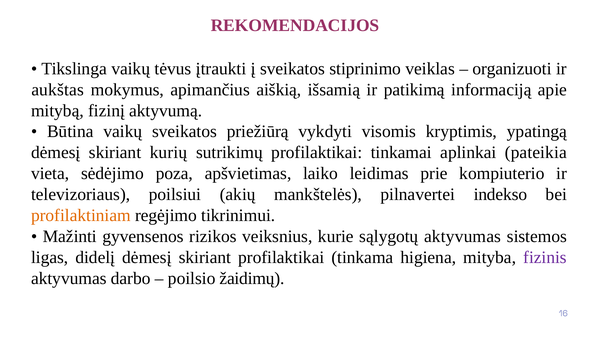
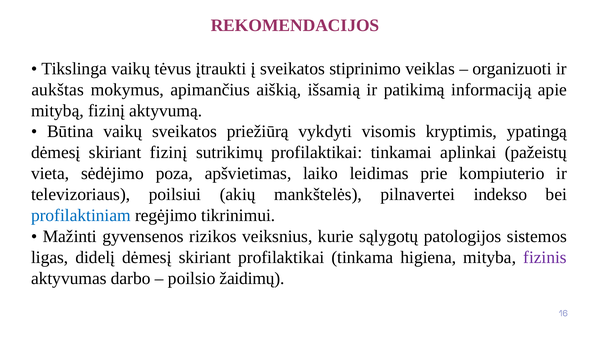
skiriant kurių: kurių -> fizinį (169, 153)
pateikia: pateikia -> pažeistų (536, 153)
profilaktiniam colour: orange -> blue (81, 215)
sąlygotų aktyvumas: aktyvumas -> patologijos (463, 236)
